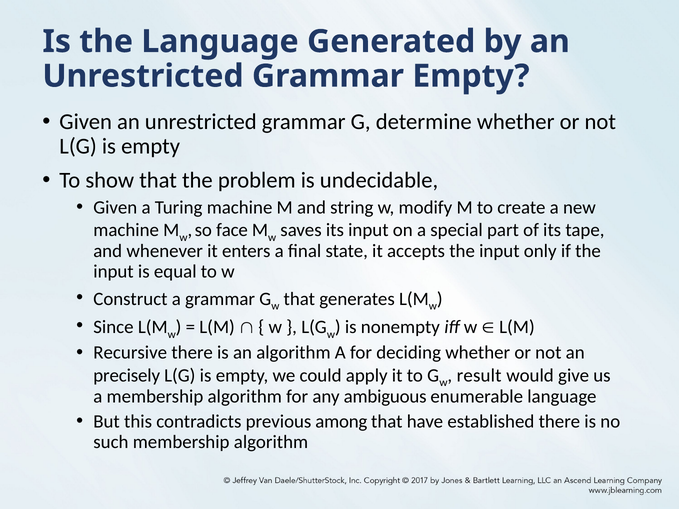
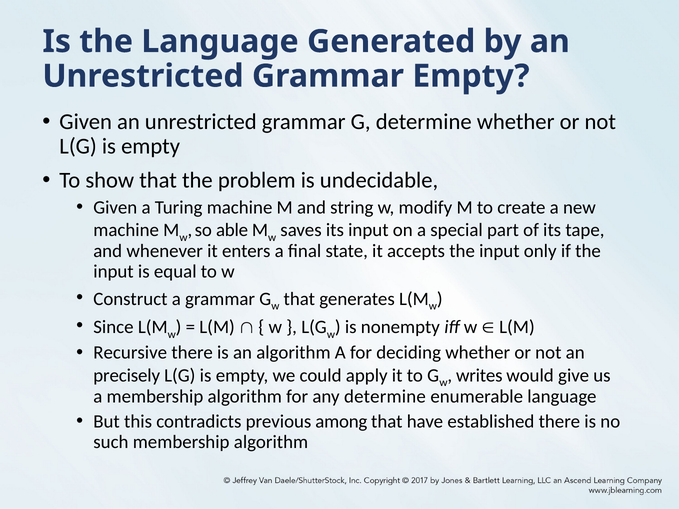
face: face -> able (232, 230)
result: result -> writes (479, 376)
any ambiguous: ambiguous -> determine (385, 397)
